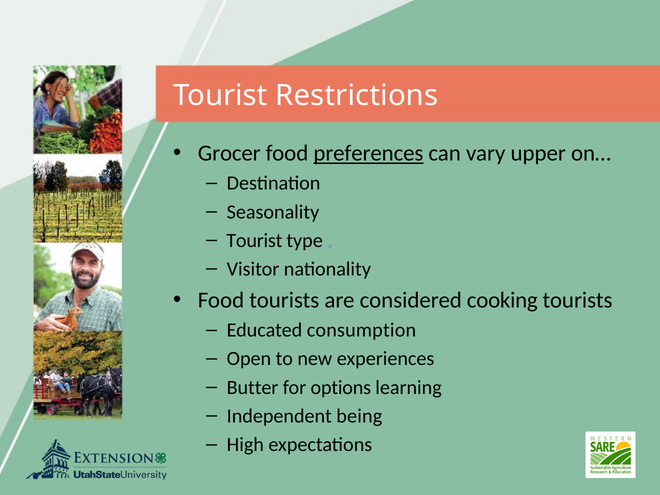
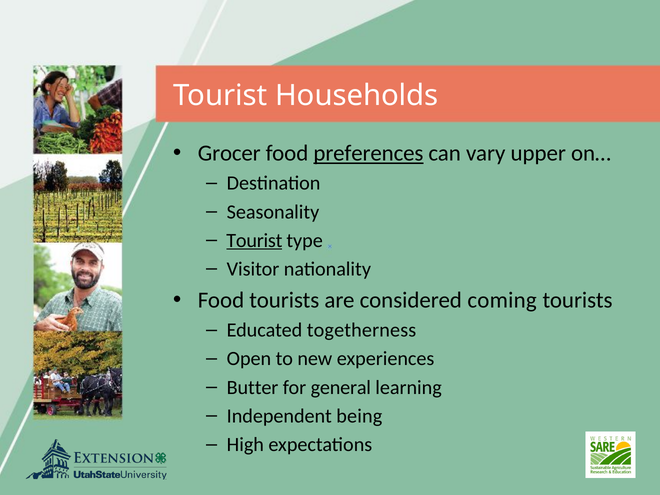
Restrictions: Restrictions -> Households (357, 95)
Tourist underline: none -> present (254, 240)
cooking: cooking -> coming (502, 300)
consumption: consumption -> togetherness (362, 330)
options: options -> general (341, 387)
